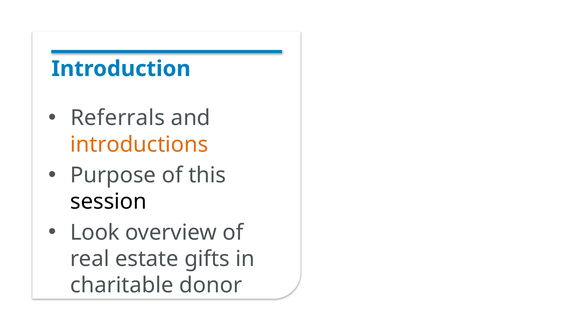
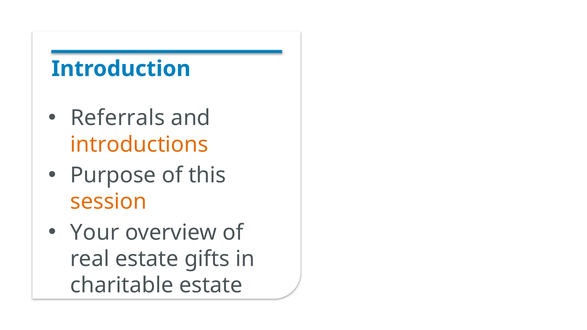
session colour: black -> orange (109, 202)
Look: Look -> Your (95, 233)
charitable donor: donor -> estate (211, 285)
